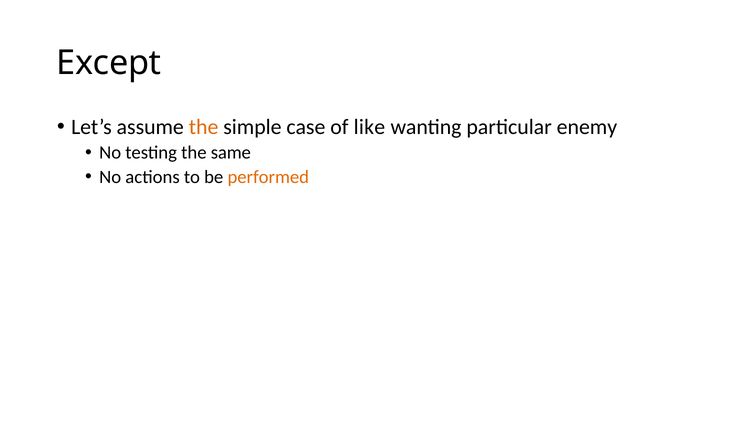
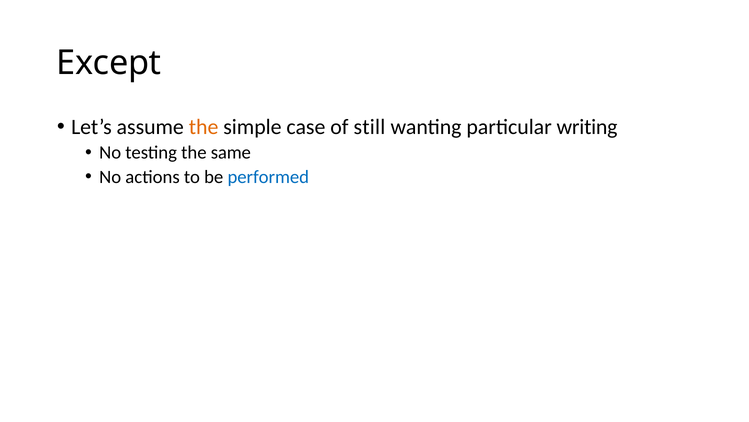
like: like -> still (369, 127)
enemy: enemy -> writing (587, 127)
performed colour: orange -> blue (268, 177)
